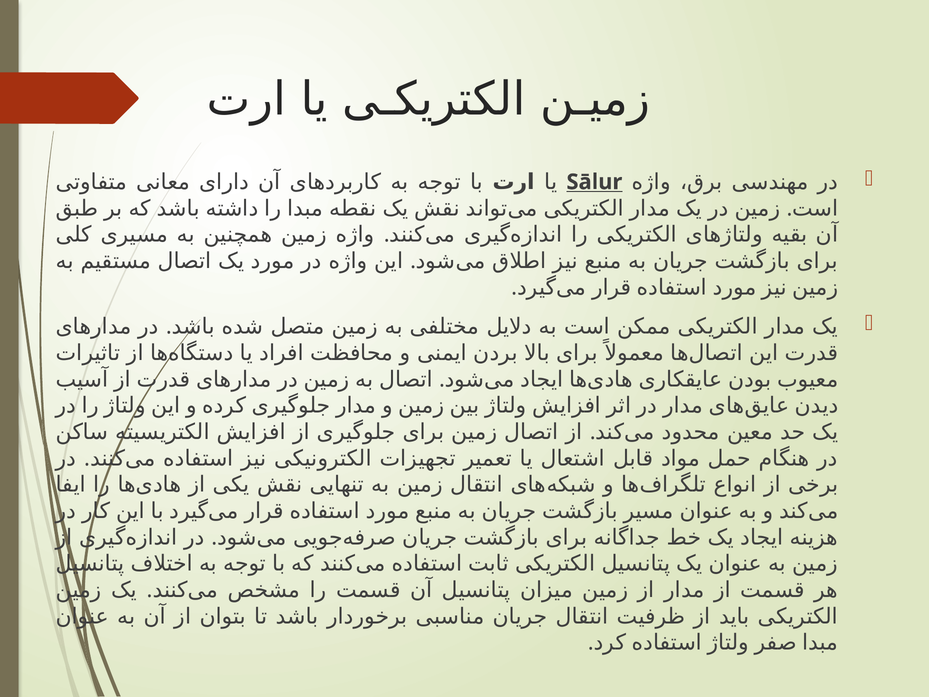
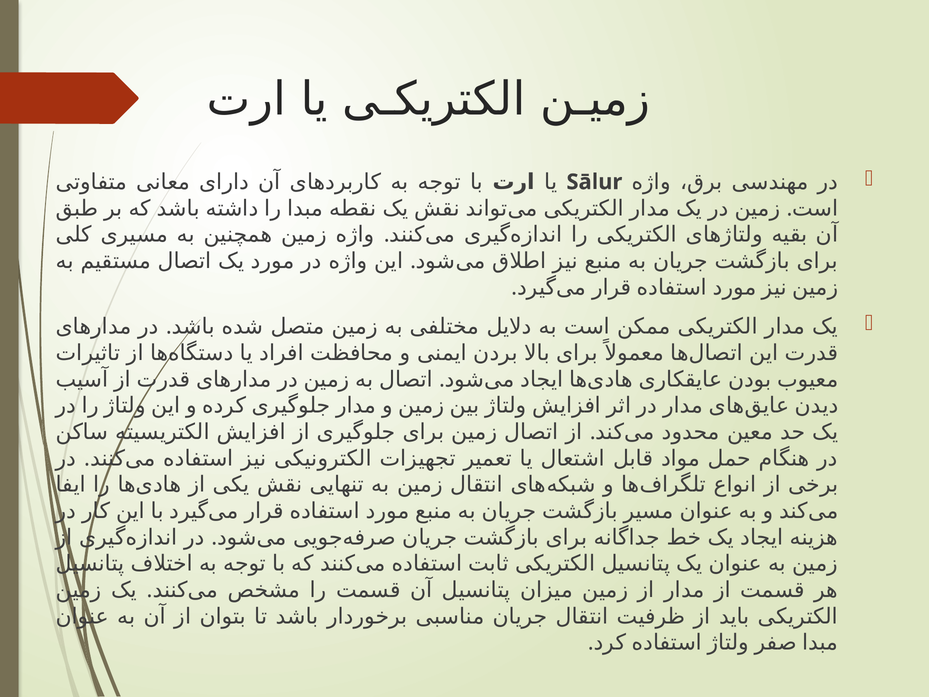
Sālur underline: present -> none (594, 182)
